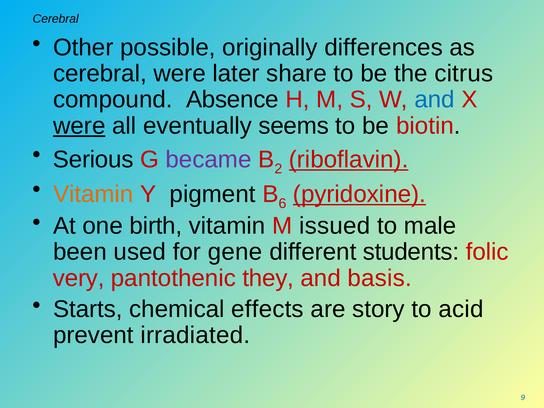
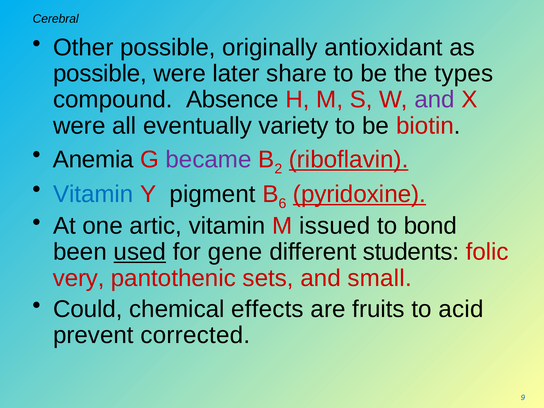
differences: differences -> antioxidant (384, 47)
cerebral: cerebral -> possible (100, 74)
citrus: citrus -> types (464, 74)
and colour: blue -> purple (435, 100)
were underline: present -> none (79, 126)
seems: seems -> variety (294, 126)
Serious: Serious -> Anemia (93, 160)
Vitamin colour: orange -> blue (93, 194)
birth: birth -> artic (156, 226)
male: male -> bond (430, 226)
used underline: none -> present (140, 252)
they: they -> sets (268, 278)
basis: basis -> small (380, 278)
Starts: Starts -> Could (88, 309)
story: story -> fruits (379, 309)
irradiated: irradiated -> corrected (195, 335)
